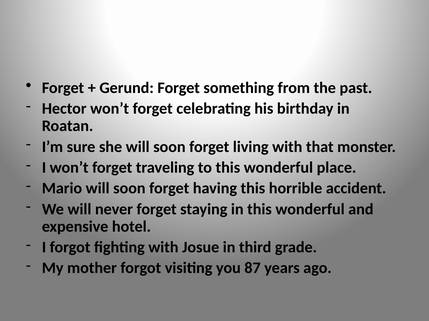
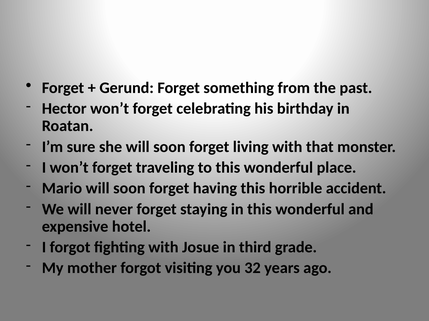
87: 87 -> 32 (253, 269)
